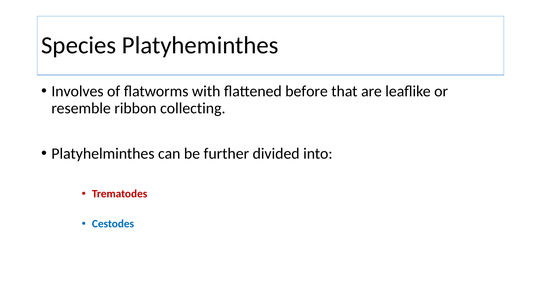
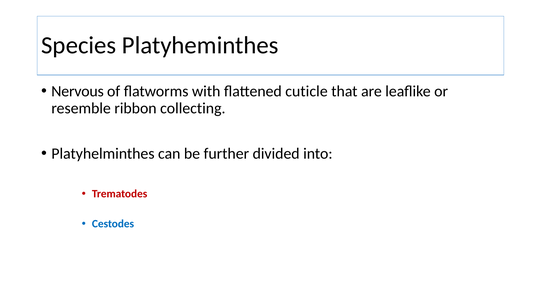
Involves: Involves -> Nervous (78, 91)
before: before -> cuticle (306, 91)
